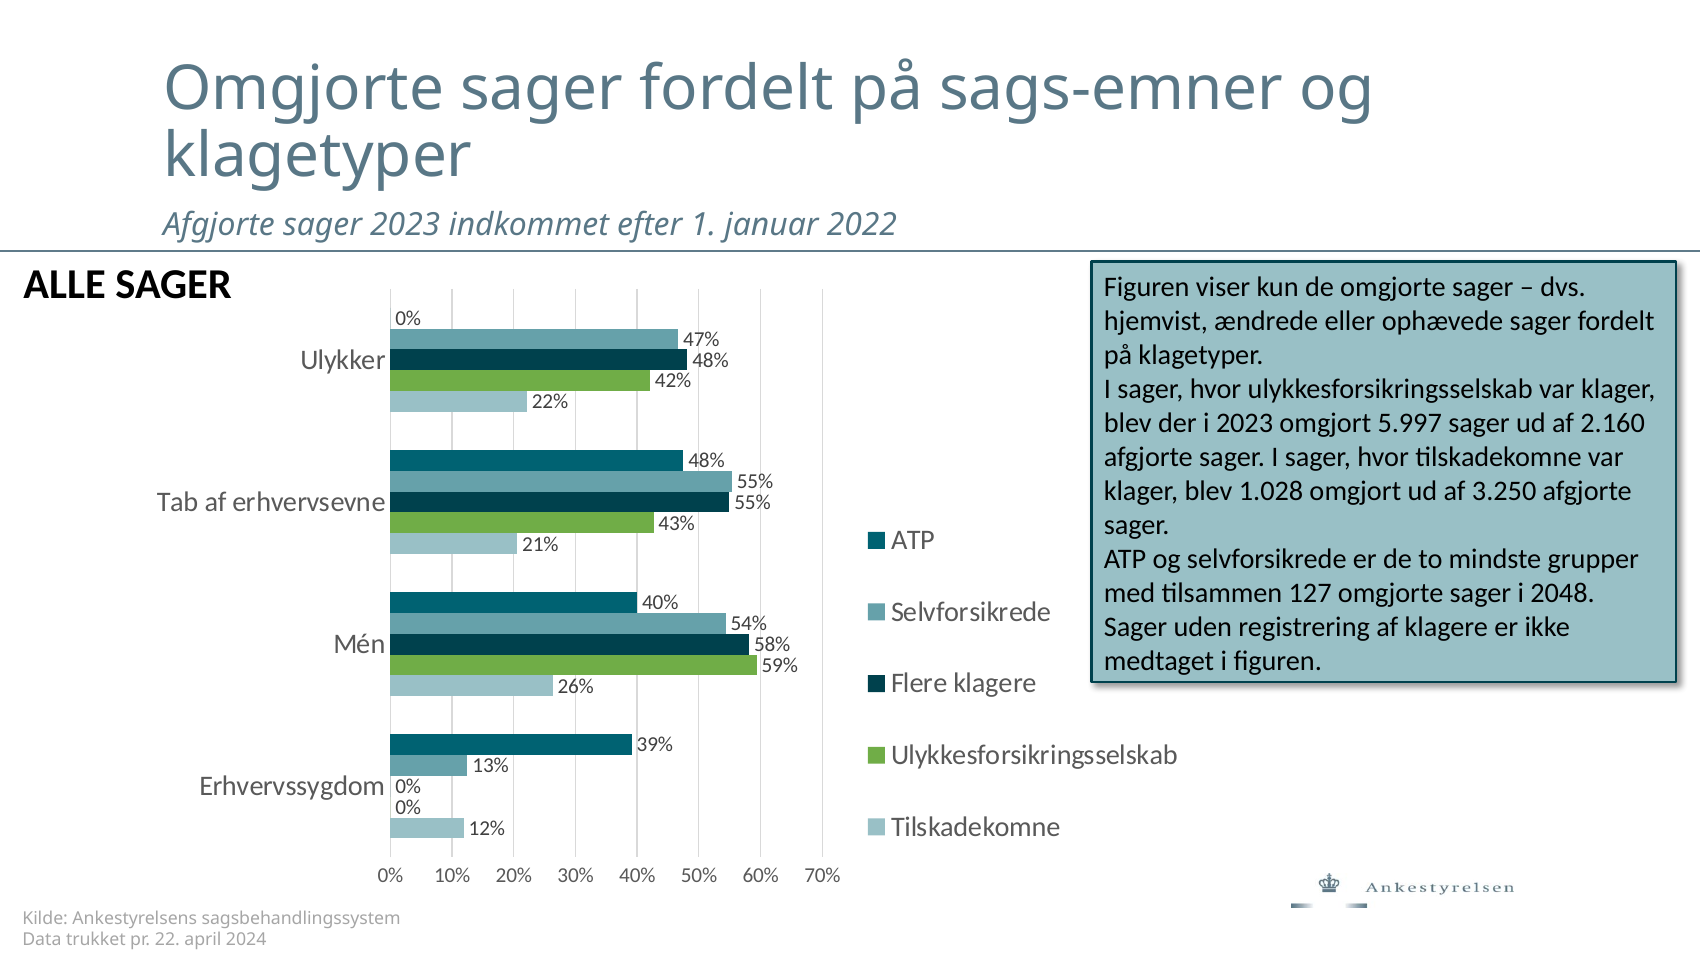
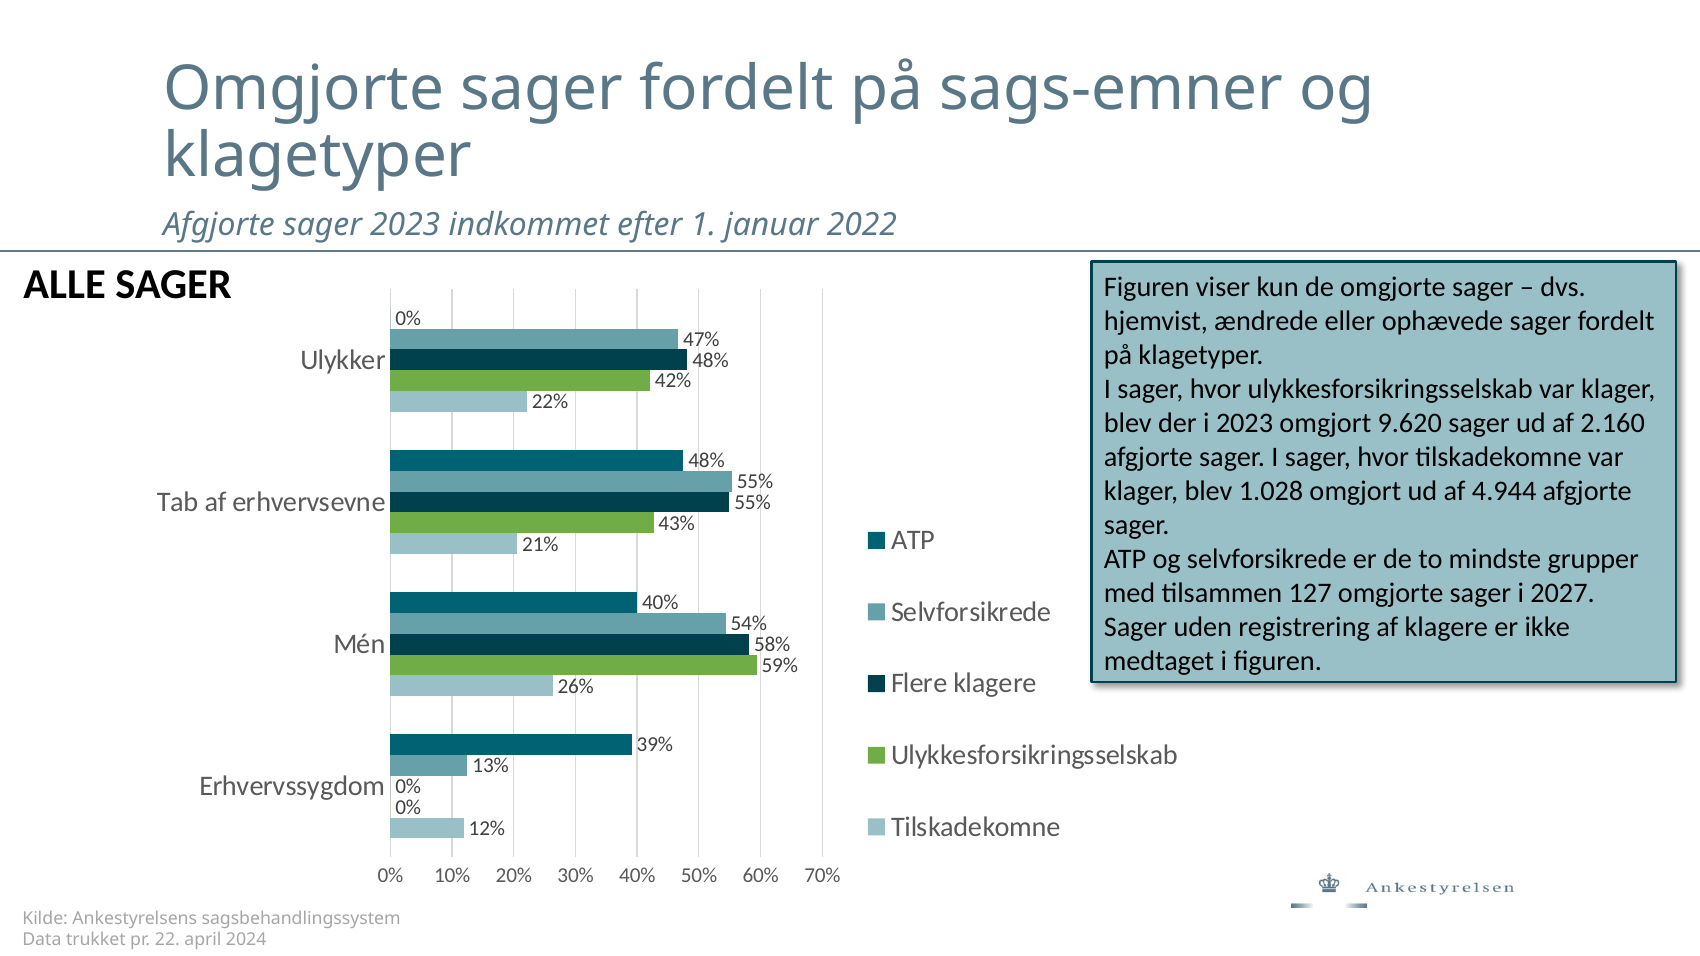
5.997: 5.997 -> 9.620 (1410, 423)
3.250: 3.250 -> 4.944 (1504, 491)
2048: 2048 -> 2027 (1563, 593)
